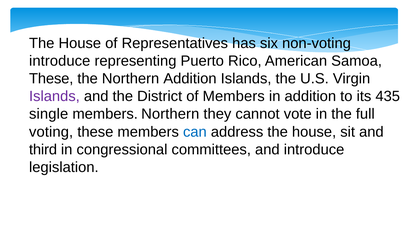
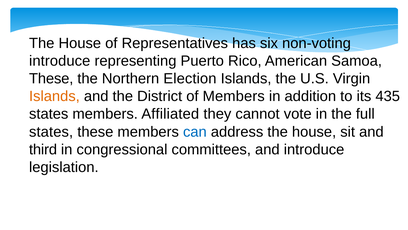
Northern Addition: Addition -> Election (190, 79)
Islands colour: purple -> orange (54, 96)
single: single -> states (49, 114)
members Northern: Northern -> Affiliated (170, 114)
voting: voting -> states (51, 132)
